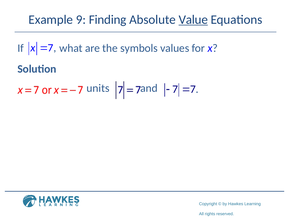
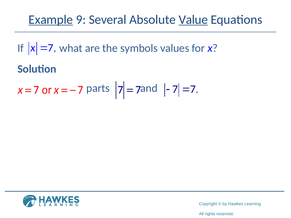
Example underline: none -> present (51, 20)
Finding: Finding -> Several (108, 20)
units: units -> parts (98, 88)
